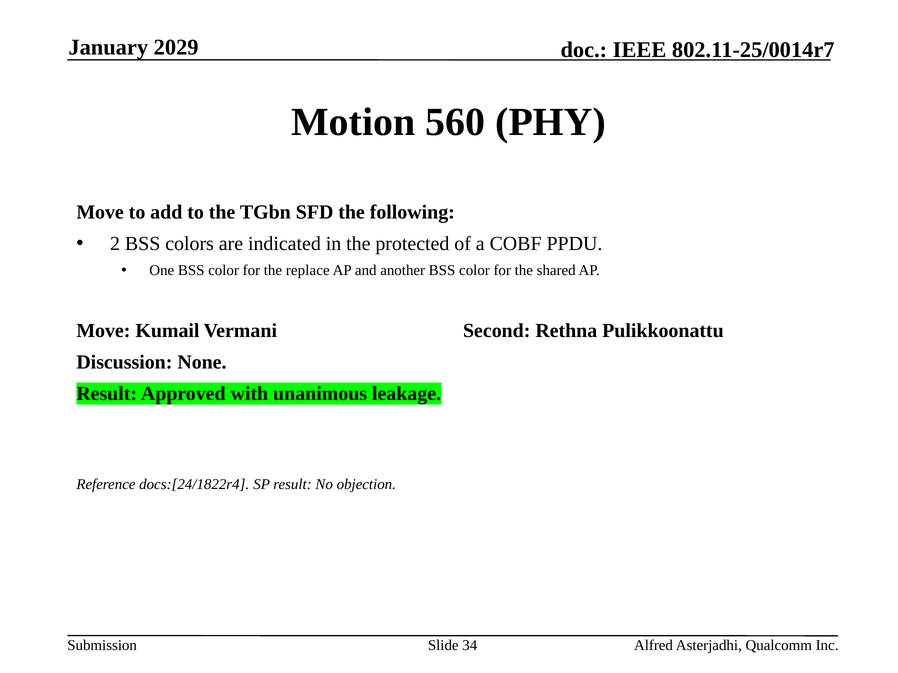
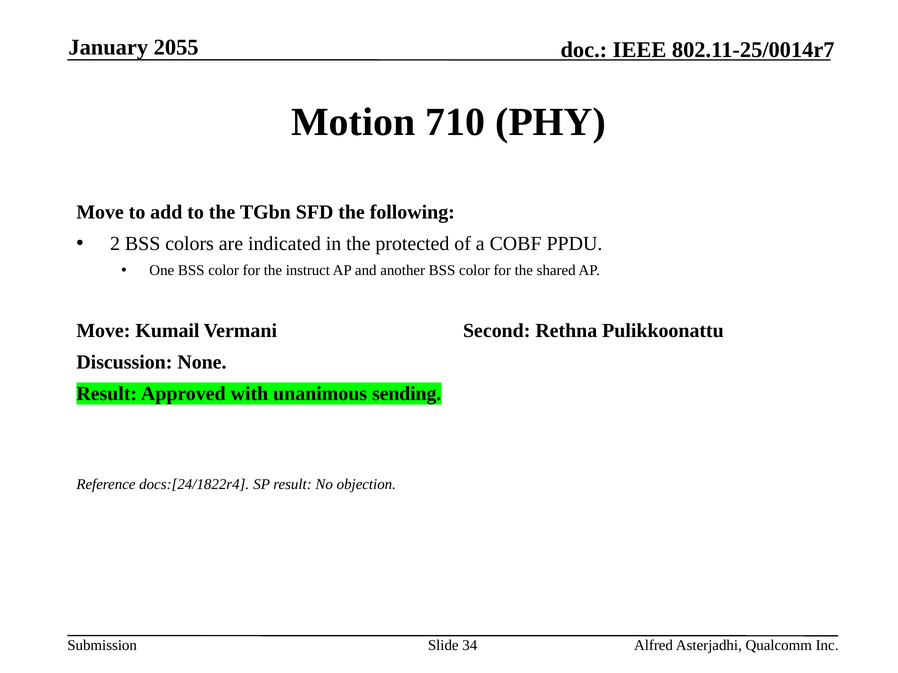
2029: 2029 -> 2055 (176, 48)
560: 560 -> 710 (455, 122)
replace: replace -> instruct (308, 271)
leakage: leakage -> sending (407, 394)
